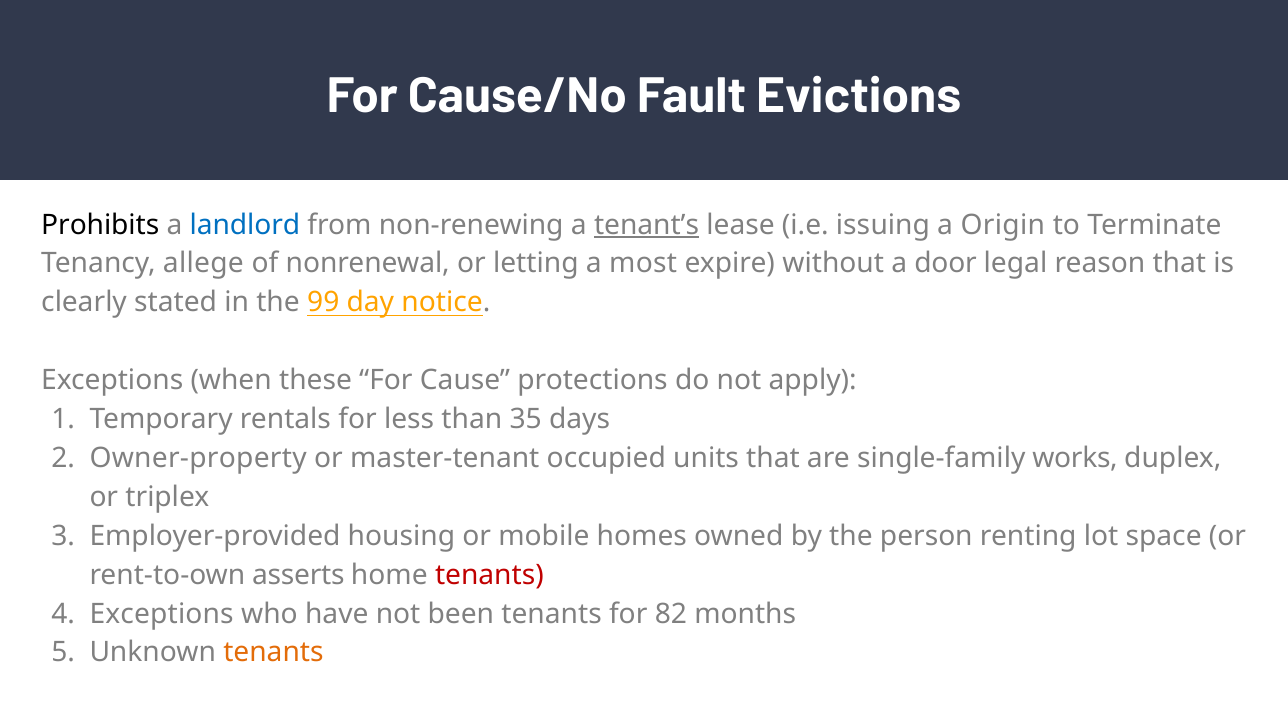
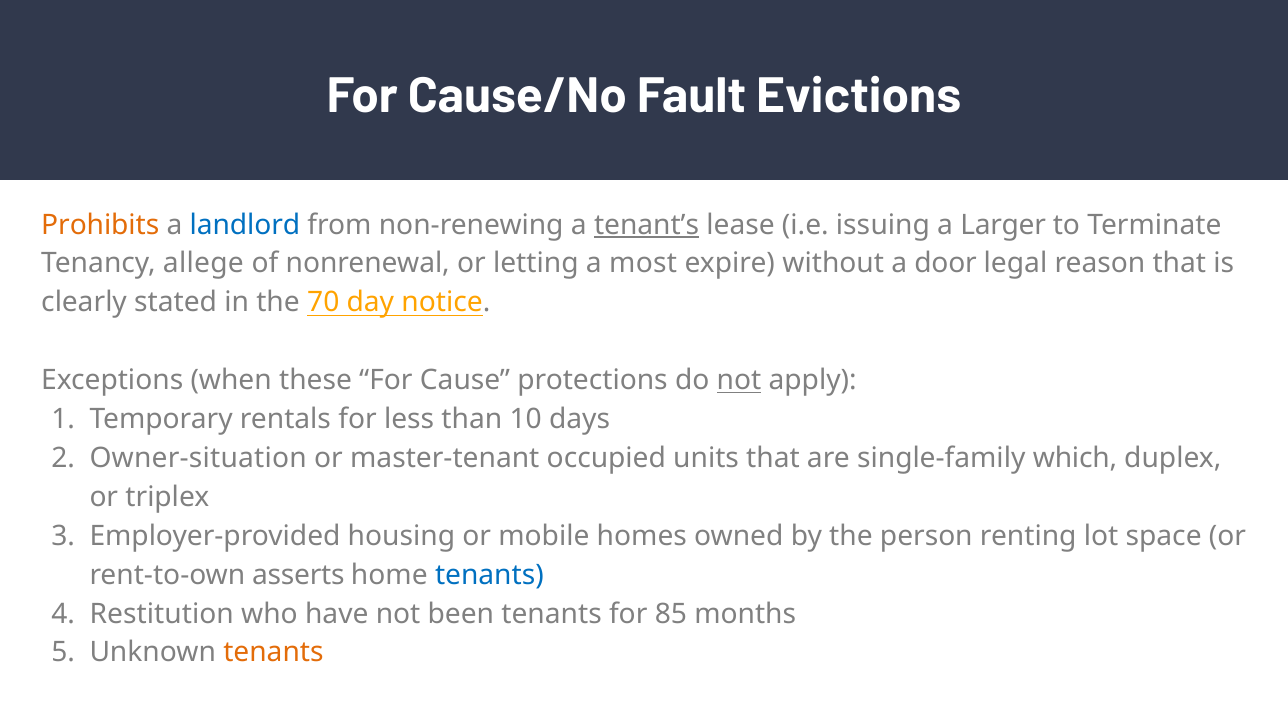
Prohibits colour: black -> orange (100, 225)
Origin: Origin -> Larger (1003, 225)
99: 99 -> 70 (323, 302)
not underline: none -> present (739, 380)
35: 35 -> 10 (526, 419)
Owner-property: Owner-property -> Owner-situation (198, 458)
works: works -> which (1075, 458)
tenants colour: red -> blue (489, 574)
Exceptions: Exceptions -> Restitution (162, 613)
82: 82 -> 85 (671, 613)
